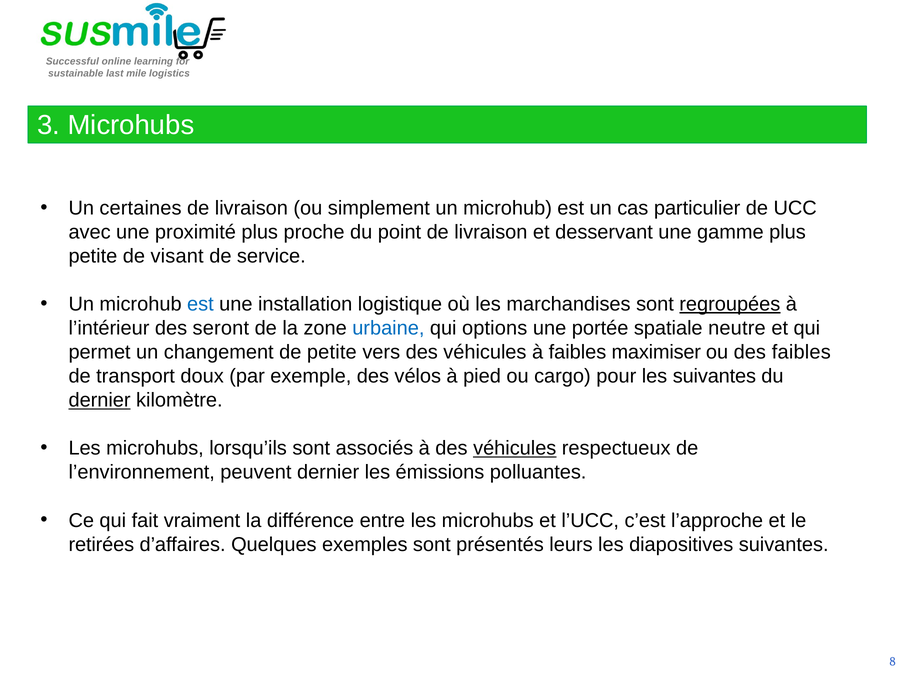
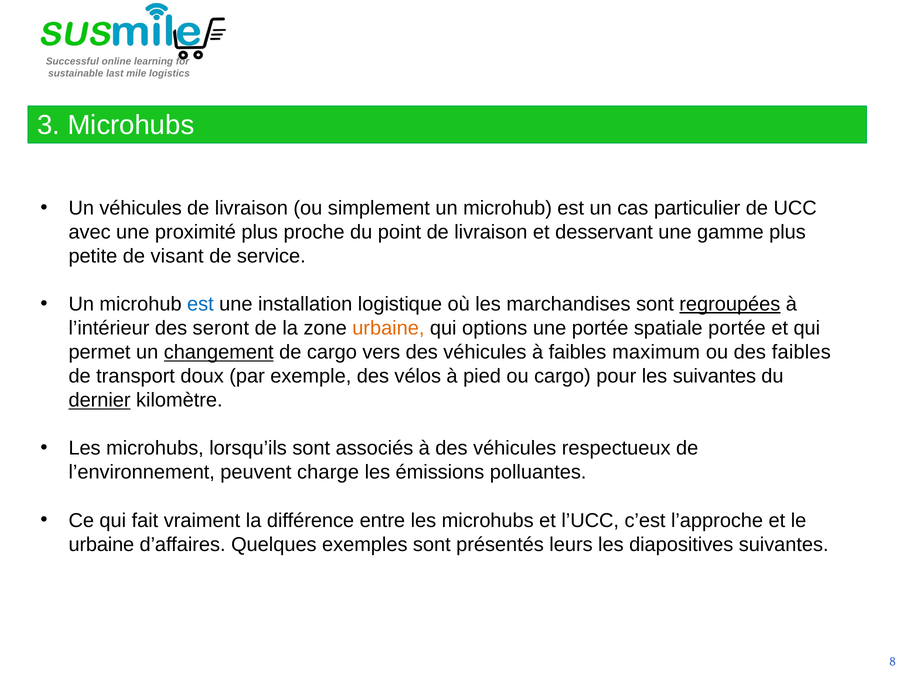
Un certaines: certaines -> véhicules (141, 208)
urbaine colour: blue -> orange (388, 328)
spatiale neutre: neutre -> portée (737, 328)
changement underline: none -> present (219, 352)
de petite: petite -> cargo (332, 352)
maximiser: maximiser -> maximum (656, 352)
véhicules underline: present -> none (515, 448)
peuvent dernier: dernier -> charge (328, 472)
retirées: retirées -> urbaine (101, 544)
